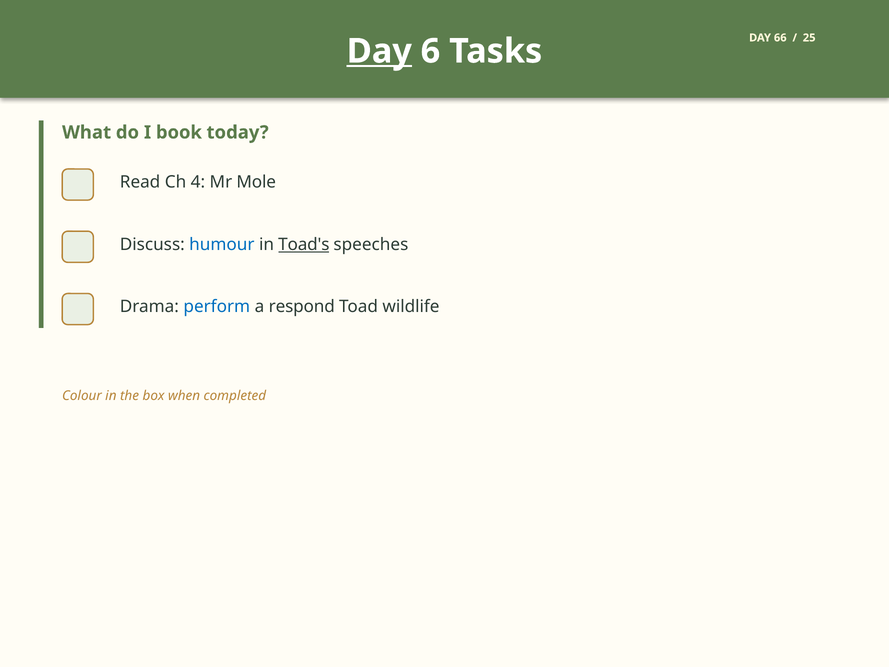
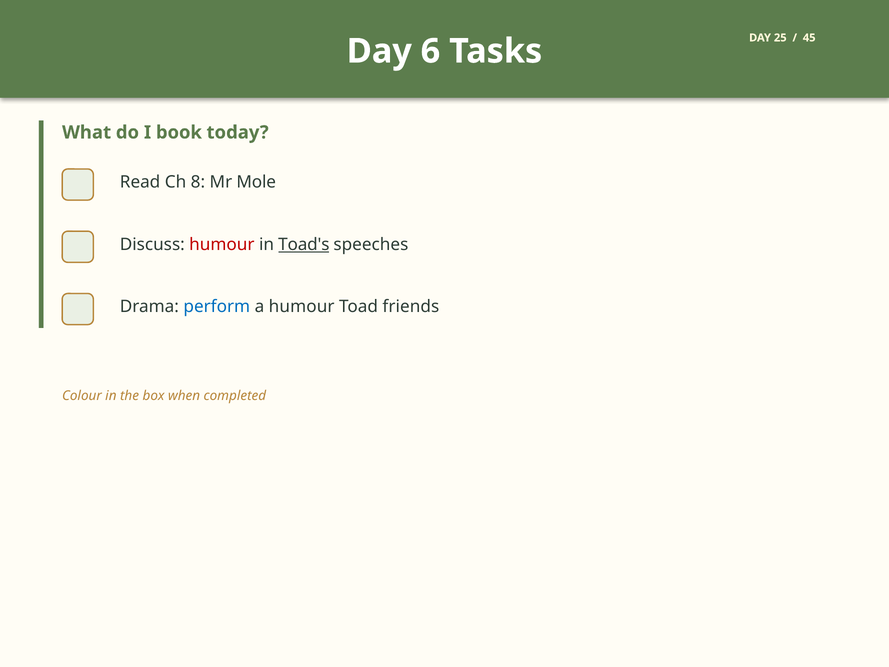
66: 66 -> 25 (780, 38)
25: 25 -> 45 (809, 38)
Day underline: present -> none (379, 51)
4: 4 -> 8 (198, 182)
humour colour: blue -> red (222, 244)
a respond: respond -> humour (302, 307)
wildlife: wildlife -> friends (411, 307)
